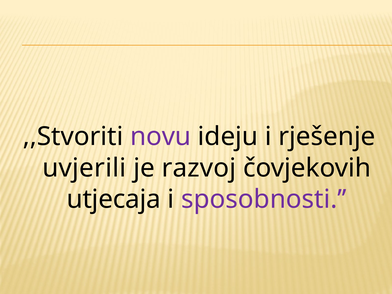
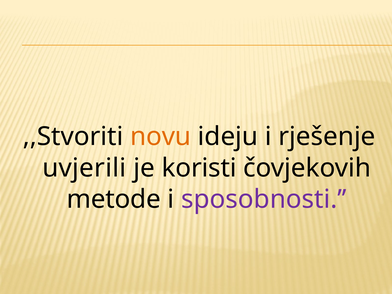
novu colour: purple -> orange (161, 137)
razvoj: razvoj -> koristi (199, 168)
utjecaja: utjecaja -> metode (114, 199)
